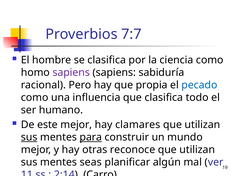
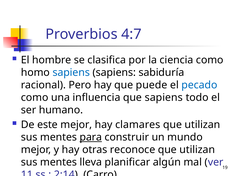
7:7: 7:7 -> 4:7 (131, 34)
sapiens colour: purple -> blue (71, 73)
propia: propia -> puede (152, 85)
que clasifica: clasifica -> sapiens (164, 98)
sus underline: present -> none (29, 137)
seas: seas -> lleva (91, 162)
